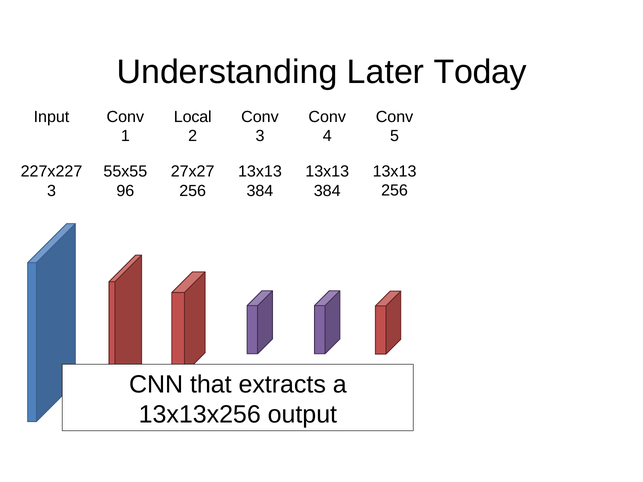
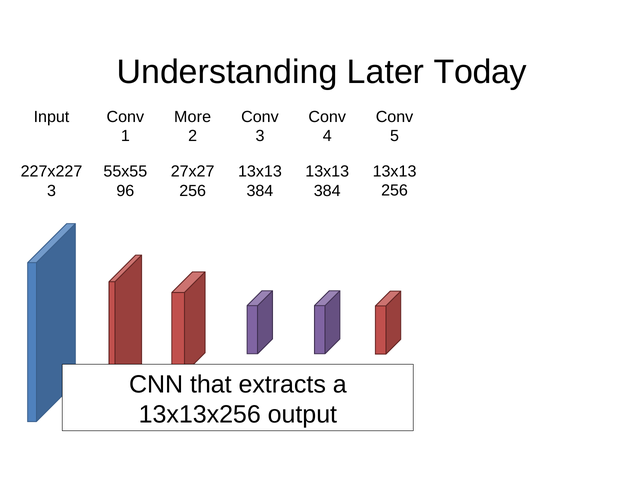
Local: Local -> More (193, 117)
